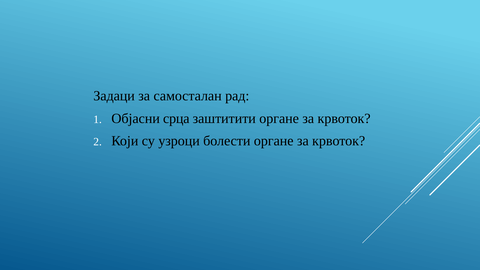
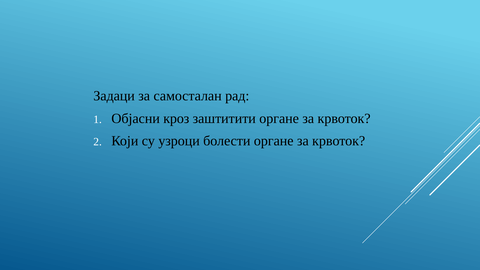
срца: срца -> кроз (176, 118)
